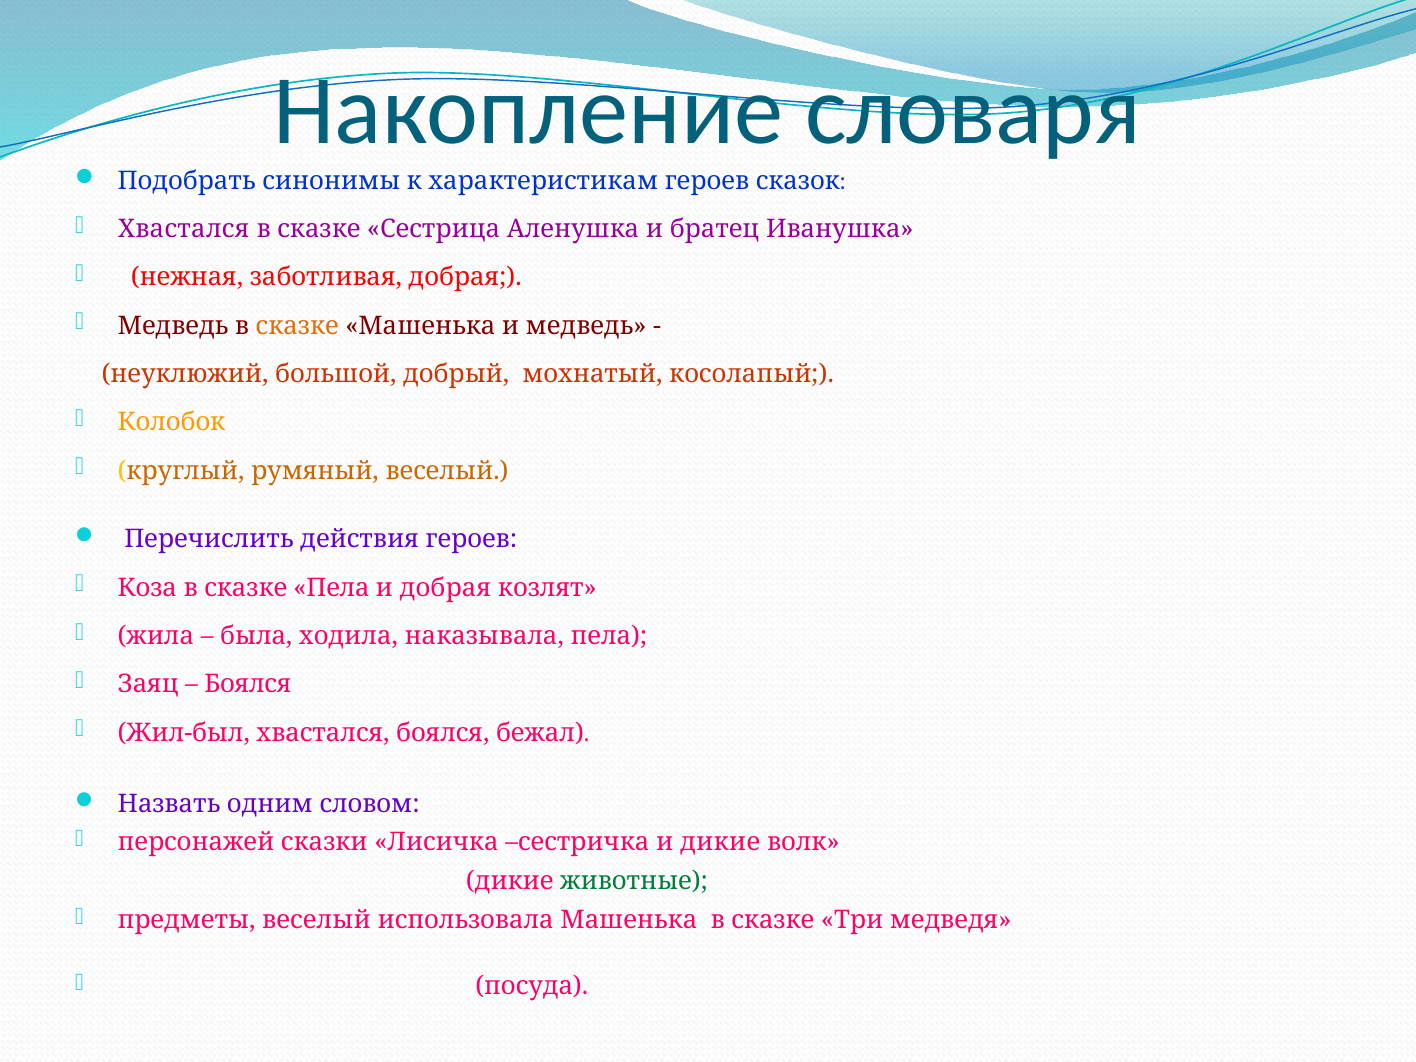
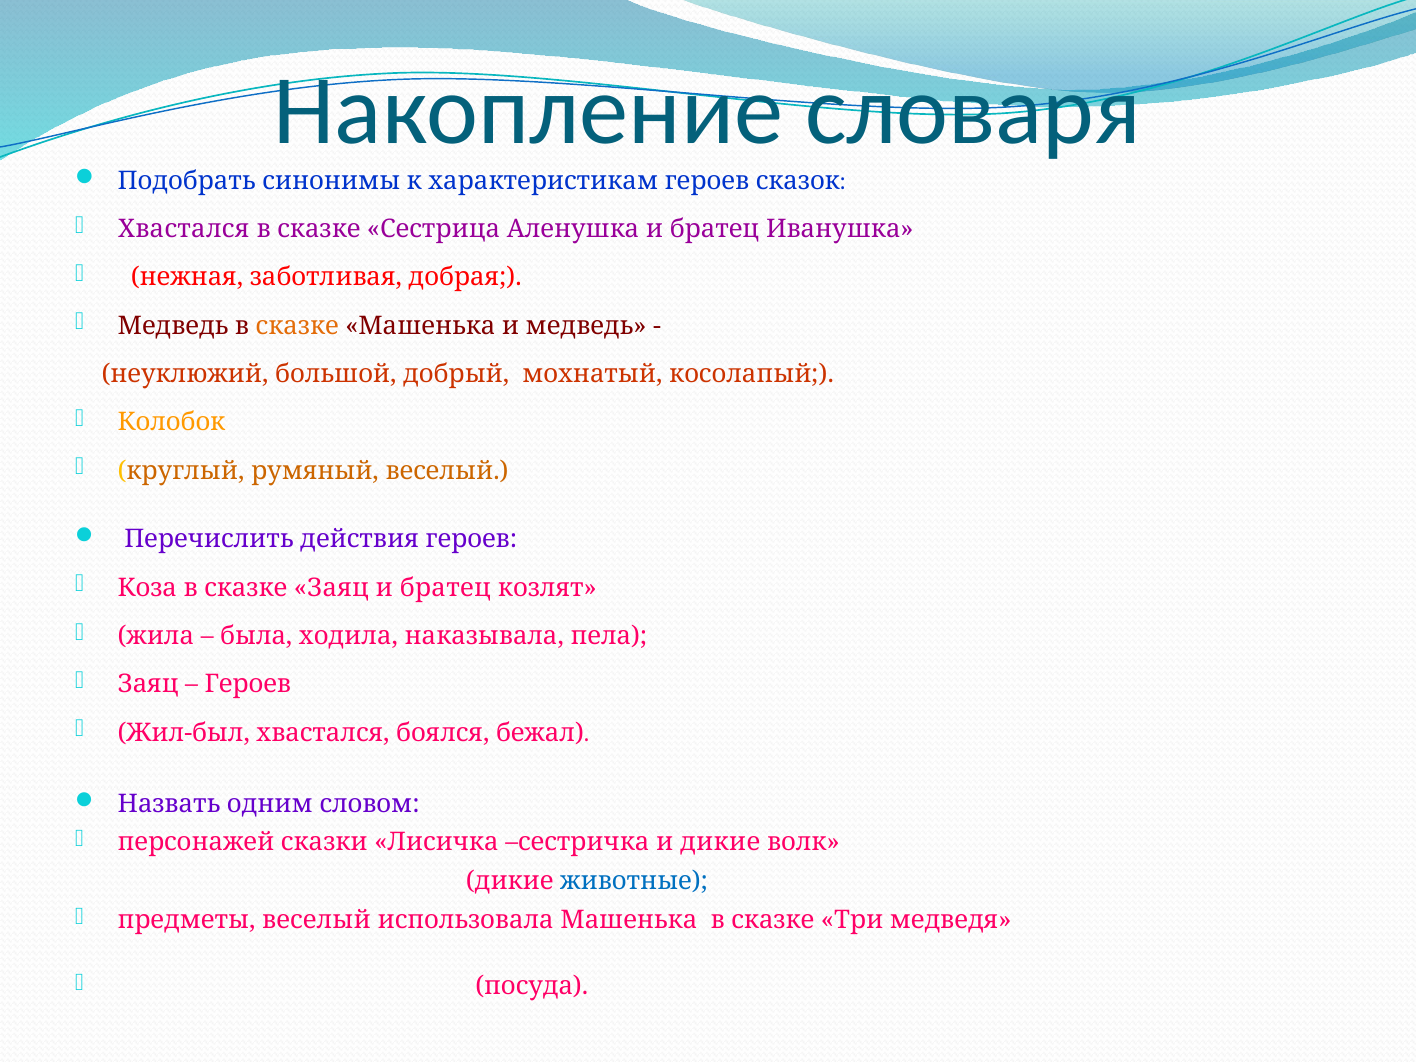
сказке Пела: Пела -> Заяц (331, 588)
добрая: добрая -> братец (445, 588)
Боялся: Боялся -> Героев (248, 684)
животные colour: green -> blue (634, 881)
